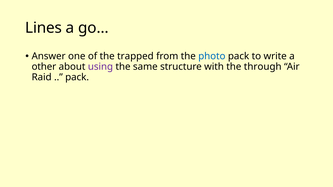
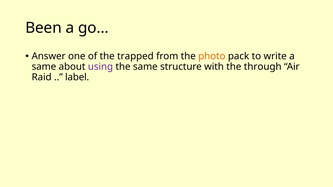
Lines: Lines -> Been (44, 28)
photo colour: blue -> orange (212, 56)
other: other -> same (44, 67)
pack: pack -> label (77, 77)
